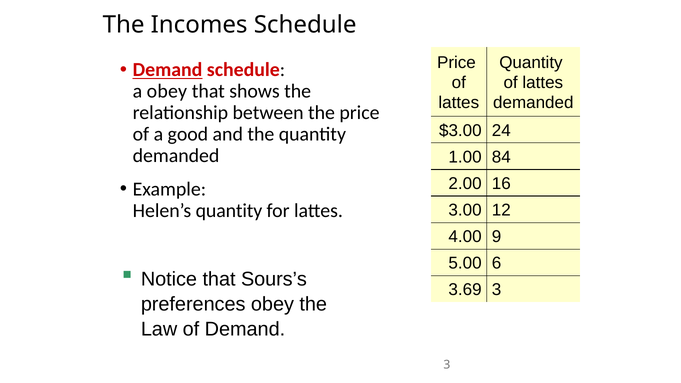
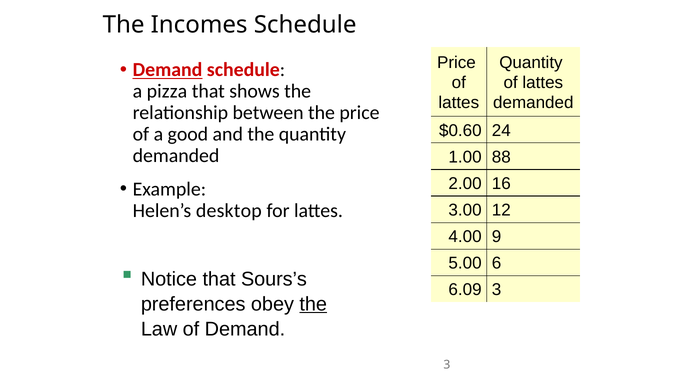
a obey: obey -> pizza (167, 91)
$3.00: $3.00 -> $0.60 (460, 130)
84: 84 -> 88 (501, 157)
Helen’s quantity: quantity -> desktop (229, 211)
3.69: 3.69 -> 6.09 (465, 290)
the underline: none -> present (313, 304)
